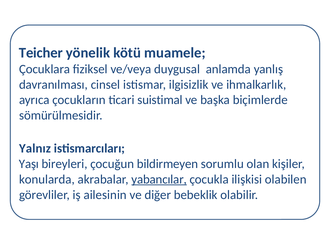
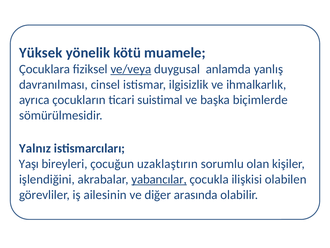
Teicher: Teicher -> Yüksek (41, 53)
ve/veya underline: none -> present (131, 69)
bildirmeyen: bildirmeyen -> uzaklaştırın (167, 164)
konularda: konularda -> işlendiğini (47, 179)
bebeklik: bebeklik -> arasında (196, 194)
